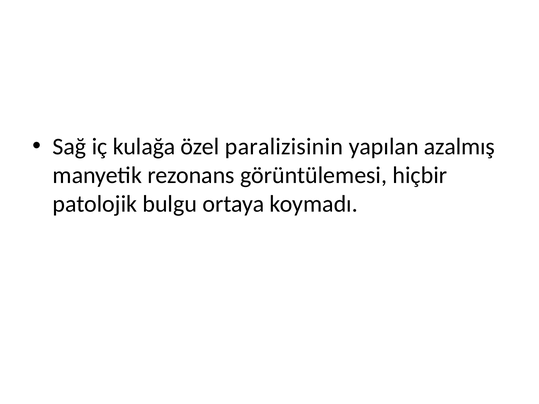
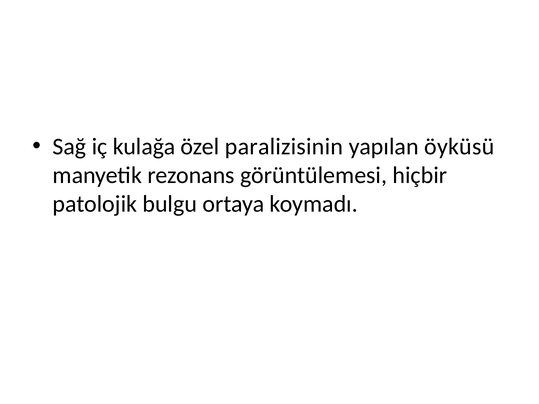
azalmış: azalmış -> öyküsü (459, 147)
